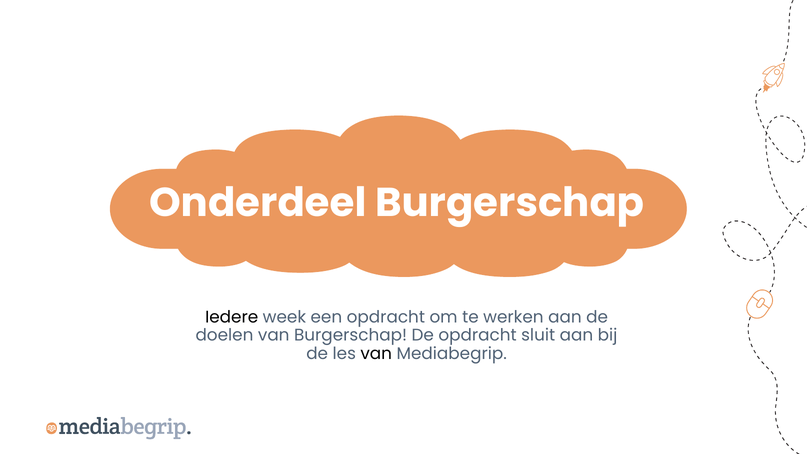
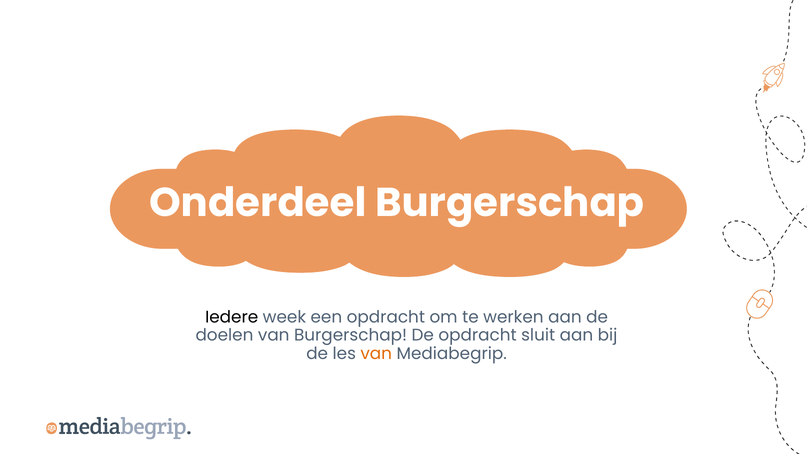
van colour: black -> orange (376, 354)
